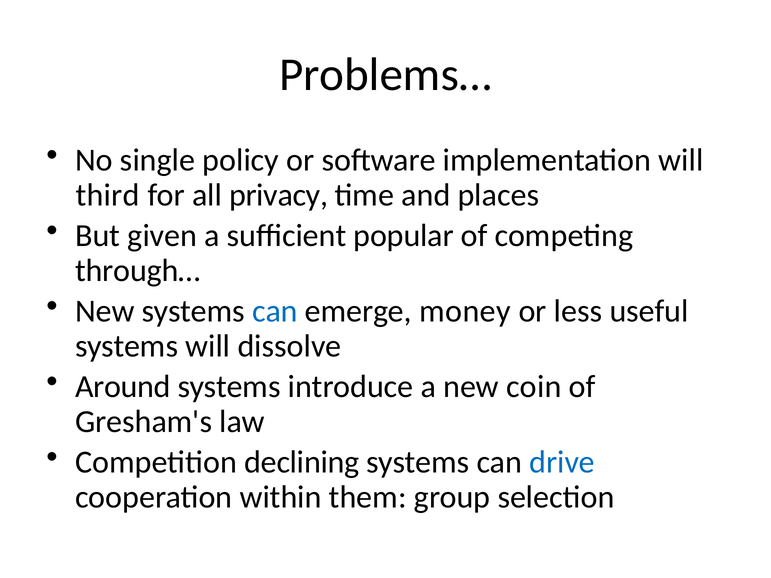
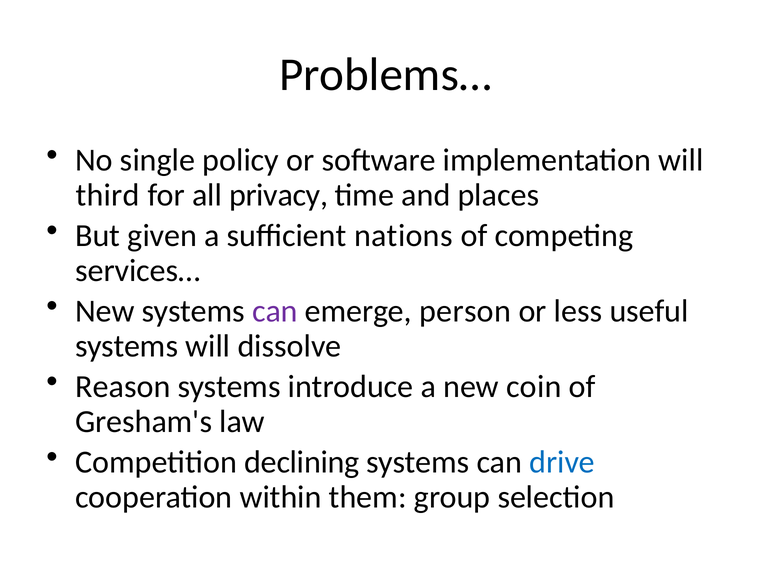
popular: popular -> nations (403, 236)
through…: through… -> services… (138, 271)
can colour: blue -> purple (275, 311)
money: money -> person (465, 311)
Around: Around -> Reason (123, 387)
